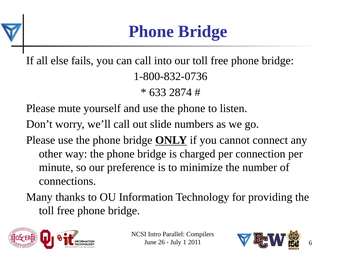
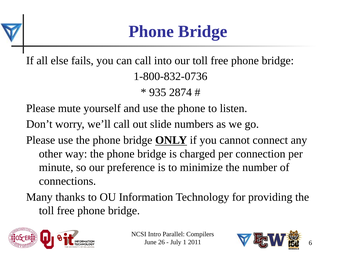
633: 633 -> 935 (158, 92)
